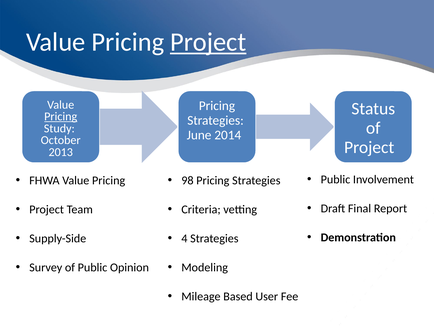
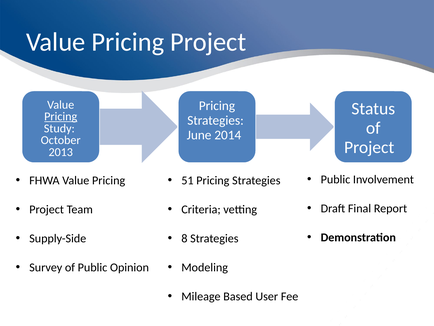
Project underline: present -> none (208, 42)
98: 98 -> 51 (187, 180)
4: 4 -> 8 (184, 238)
